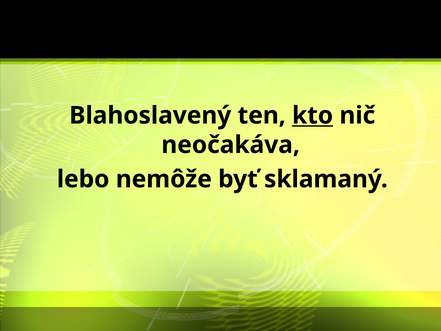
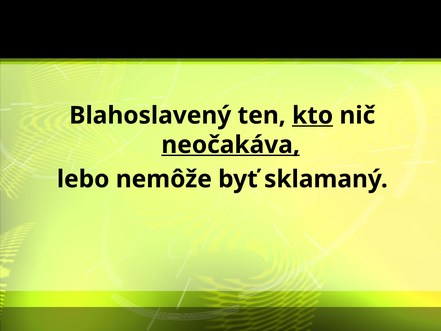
neočakáva underline: none -> present (231, 145)
